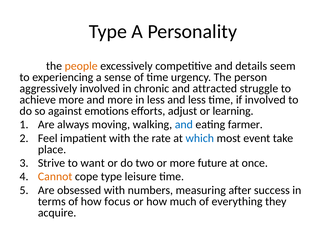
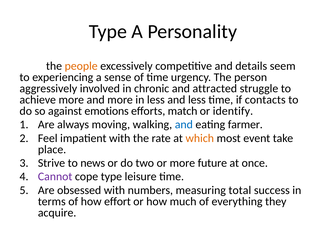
if involved: involved -> contacts (265, 100)
adjust: adjust -> match (183, 111)
learning: learning -> identify (233, 111)
which colour: blue -> orange (200, 138)
want: want -> news (93, 163)
Cannot colour: orange -> purple (55, 177)
after: after -> total (240, 191)
focus: focus -> effort (117, 202)
